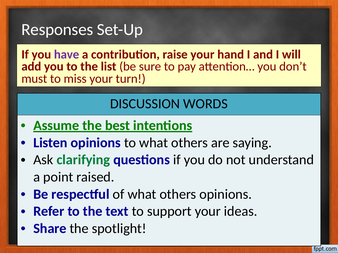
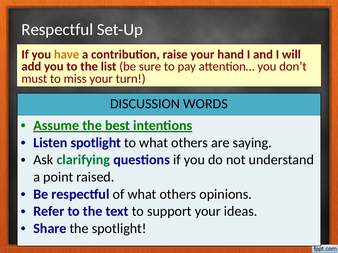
Responses: Responses -> Respectful (57, 30)
have colour: purple -> orange (67, 54)
Listen opinions: opinions -> spotlight (96, 143)
